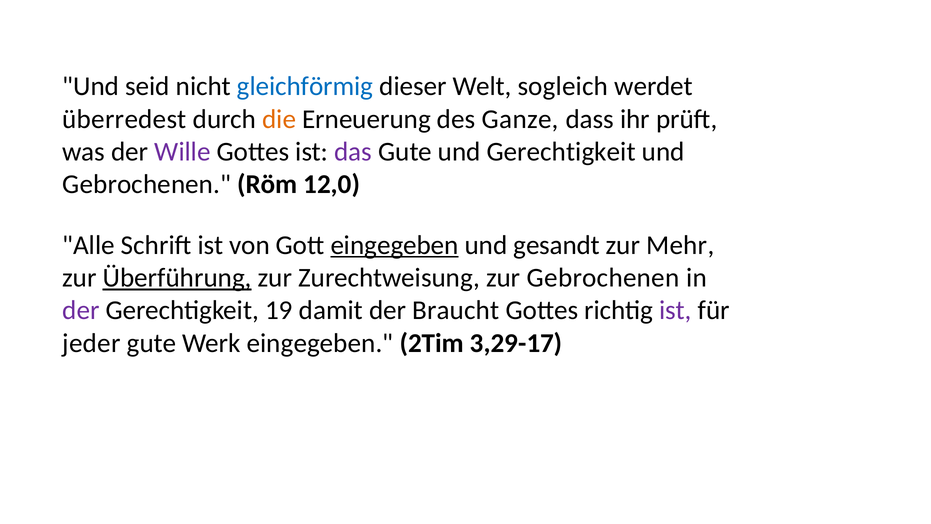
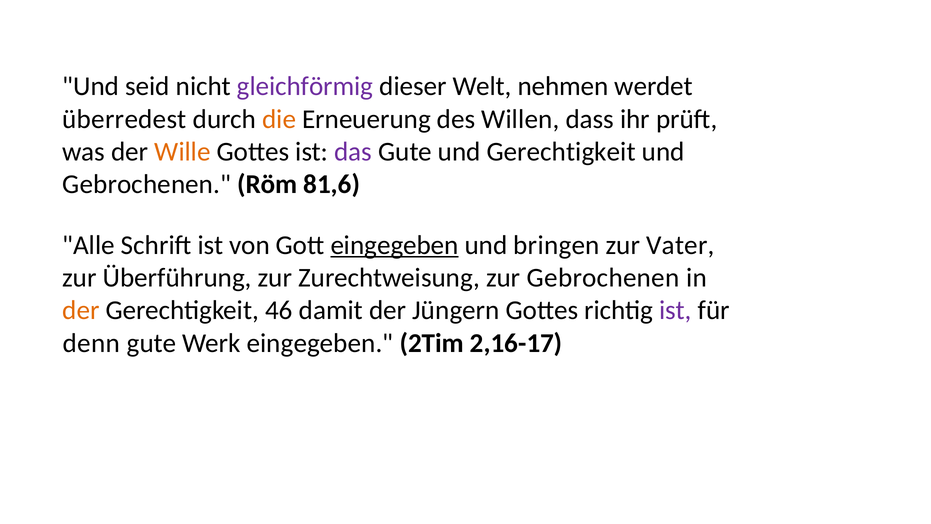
gleichförmig colour: blue -> purple (305, 86)
sogleich: sogleich -> nehmen (563, 86)
Ganze: Ganze -> Willen (520, 119)
Wille colour: purple -> orange (183, 152)
12,0: 12,0 -> 81,6 (332, 184)
gesandt: gesandt -> bringen (557, 245)
Mehr: Mehr -> Vater (680, 245)
Überführung underline: present -> none (177, 278)
der colour: purple -> orange (81, 310)
19: 19 -> 46 (279, 310)
Braucht: Braucht -> Jüngern (456, 310)
jeder: jeder -> denn (91, 343)
3,29-17: 3,29-17 -> 2,16-17 (516, 343)
